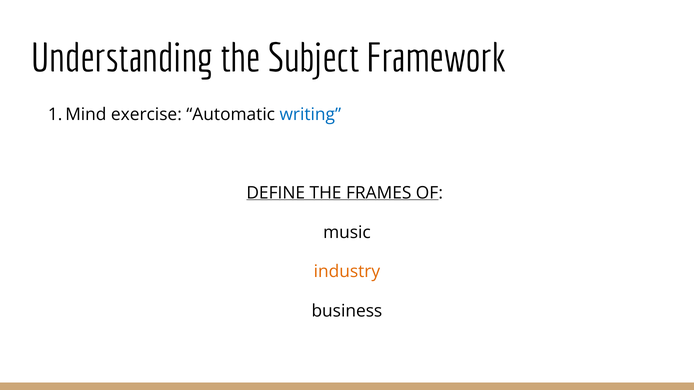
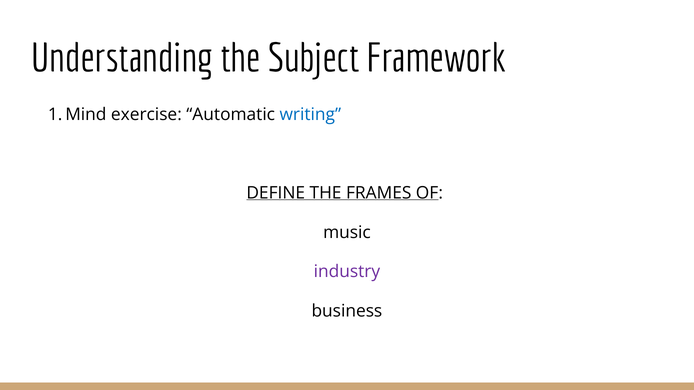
industry colour: orange -> purple (347, 272)
